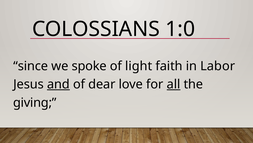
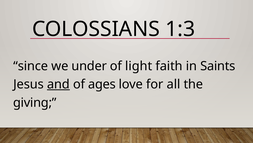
1:0: 1:0 -> 1:3 (180, 29)
spoke: spoke -> under (89, 66)
Labor: Labor -> Saints (218, 66)
dear: dear -> ages (102, 84)
all underline: present -> none (174, 84)
